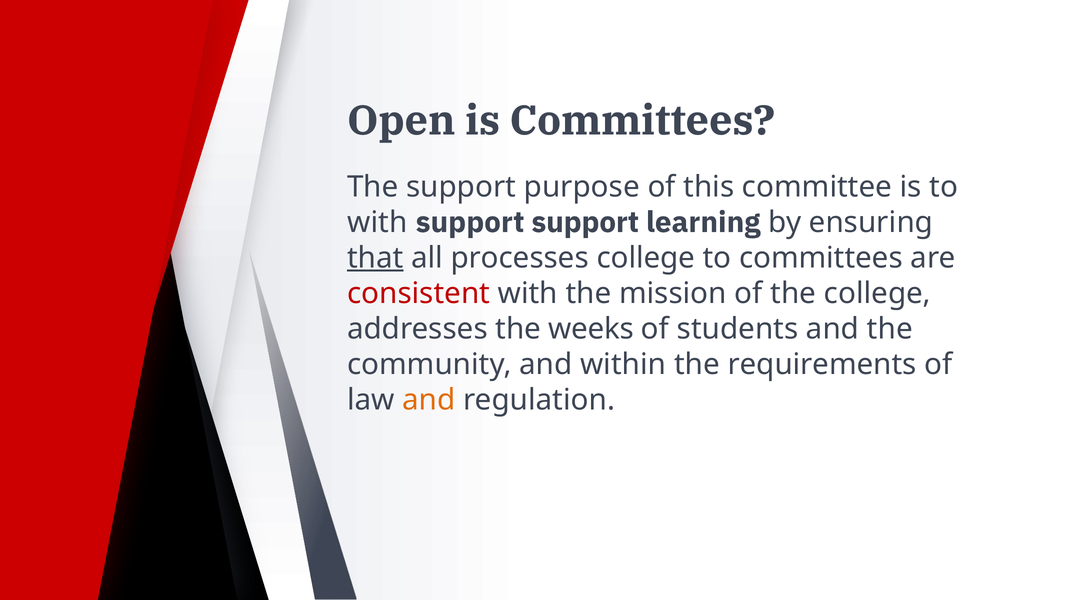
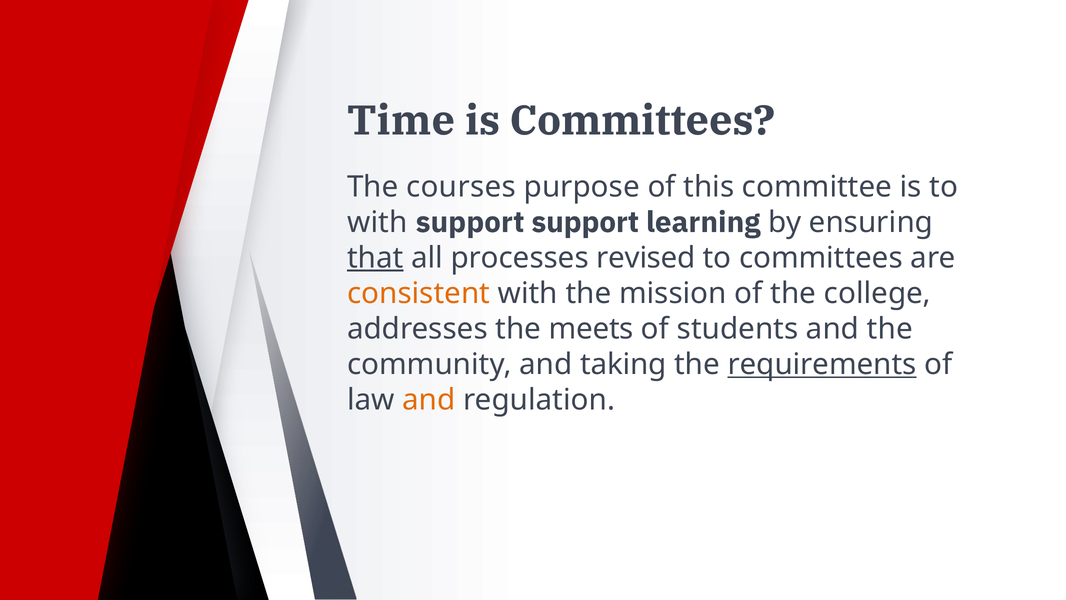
Open: Open -> Time (401, 121)
The support: support -> courses (461, 187)
processes college: college -> revised (646, 258)
consistent colour: red -> orange (419, 293)
weeks: weeks -> meets (591, 329)
within: within -> taking (623, 364)
requirements underline: none -> present (822, 364)
